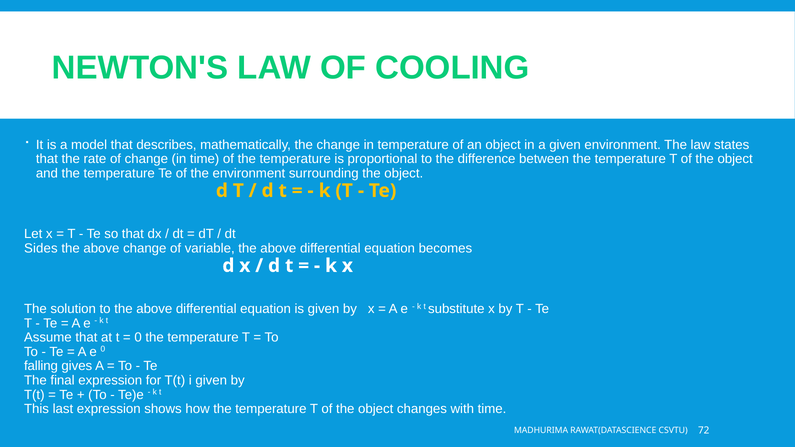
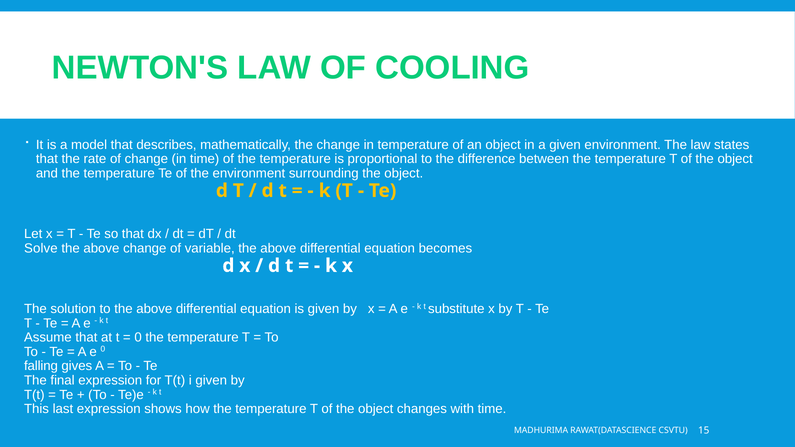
Sides: Sides -> Solve (41, 248)
72: 72 -> 15 (704, 431)
